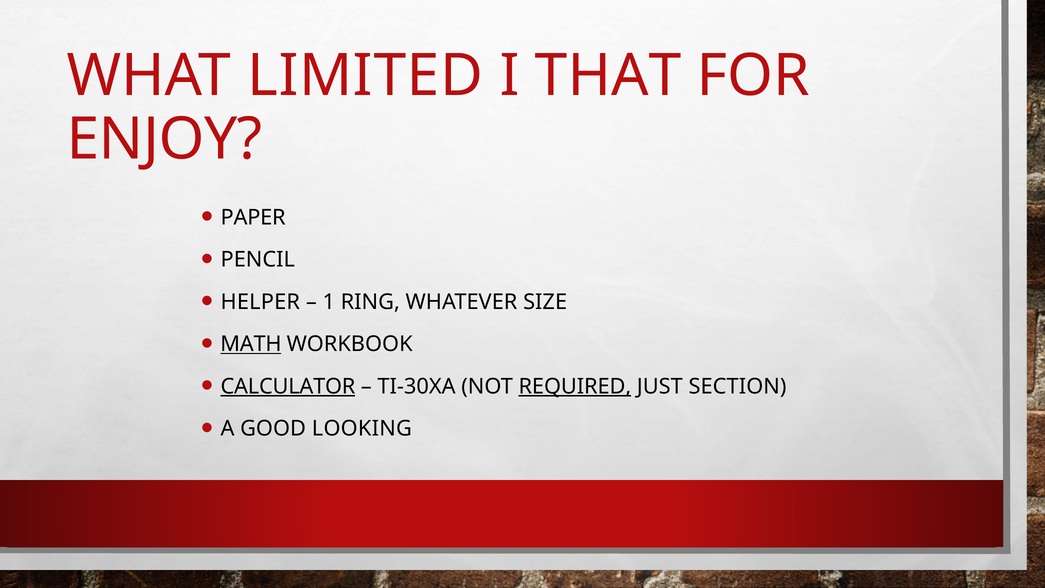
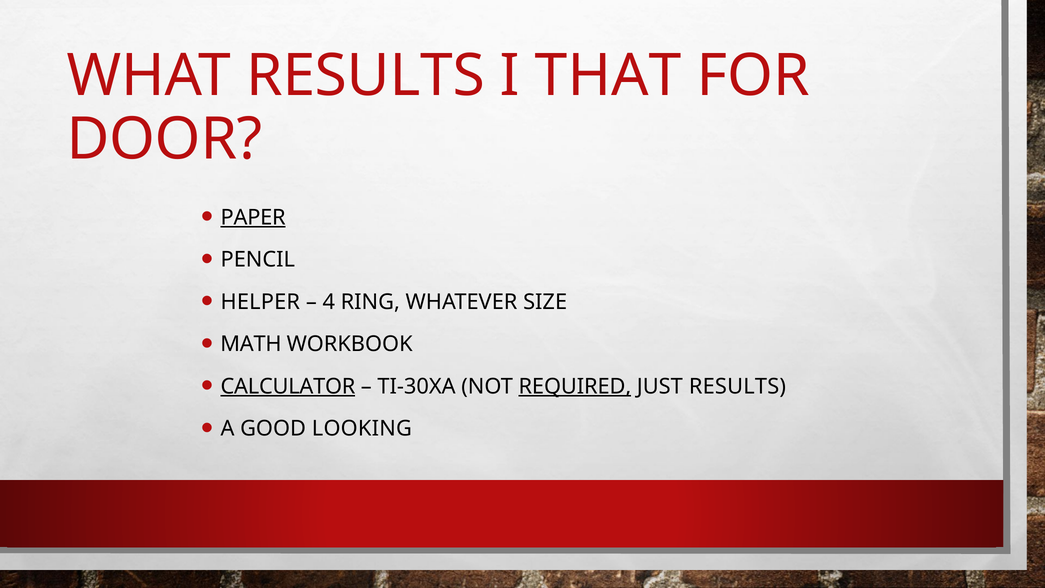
WHAT LIMITED: LIMITED -> RESULTS (366, 76)
ENJOY: ENJOY -> DOOR (164, 140)
PAPER underline: none -> present (253, 217)
1: 1 -> 4 (329, 302)
MATH underline: present -> none (251, 344)
JUST SECTION: SECTION -> RESULTS (737, 386)
